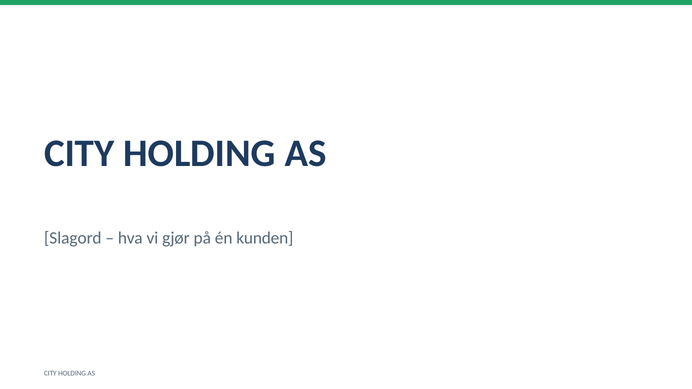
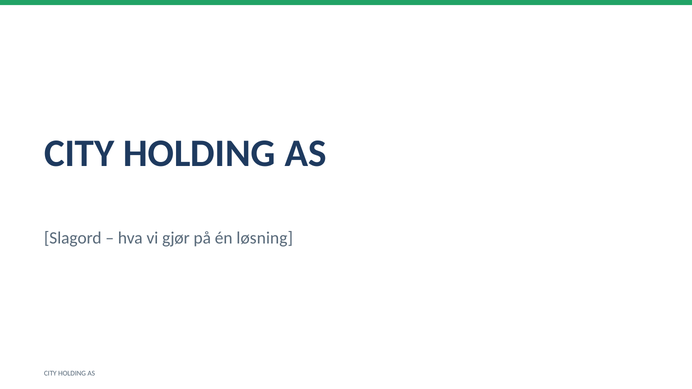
kunden: kunden -> løsning (265, 238)
